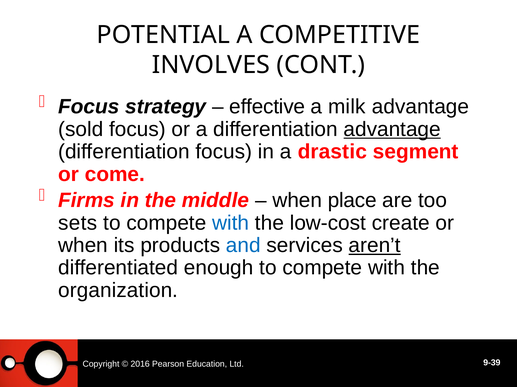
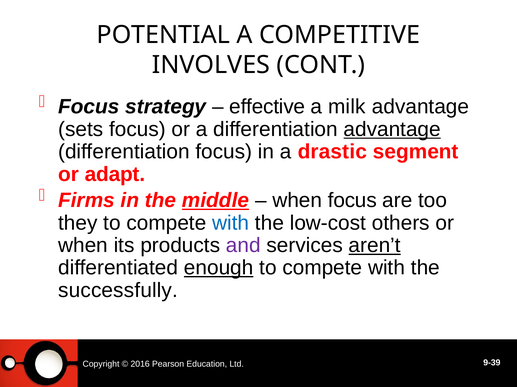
sold: sold -> sets (81, 130)
come: come -> adapt (115, 174)
middle underline: none -> present (215, 201)
when place: place -> focus (352, 201)
sets: sets -> they (78, 223)
create: create -> others (401, 223)
and colour: blue -> purple (243, 246)
enough underline: none -> present (219, 268)
organization: organization -> successfully (118, 291)
